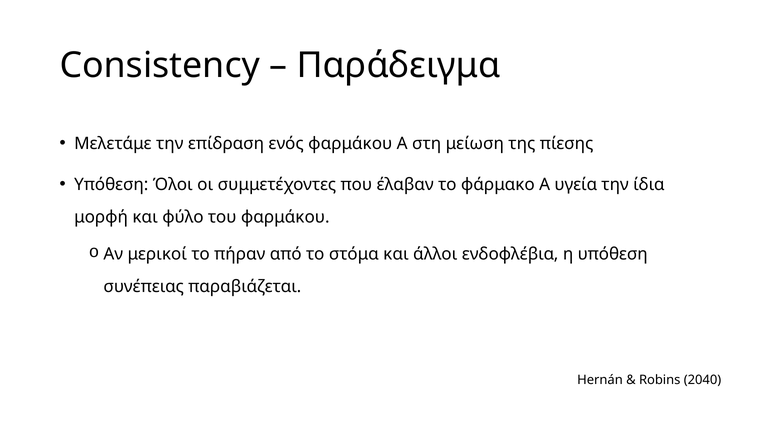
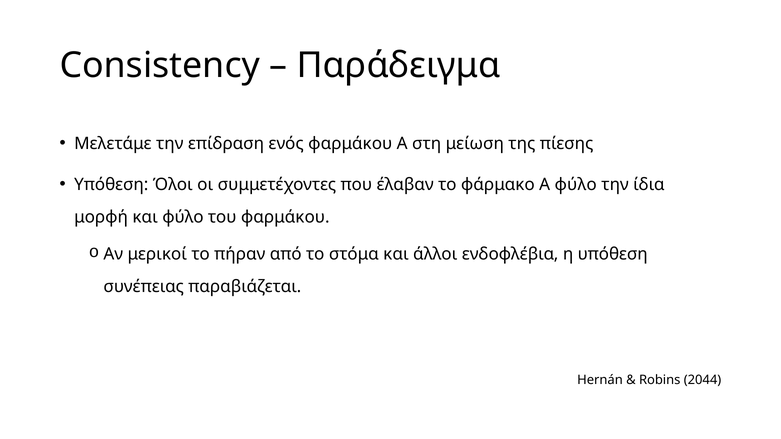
Α υγεία: υγεία -> φύλο (576, 185)
2040: 2040 -> 2044 (703, 380)
